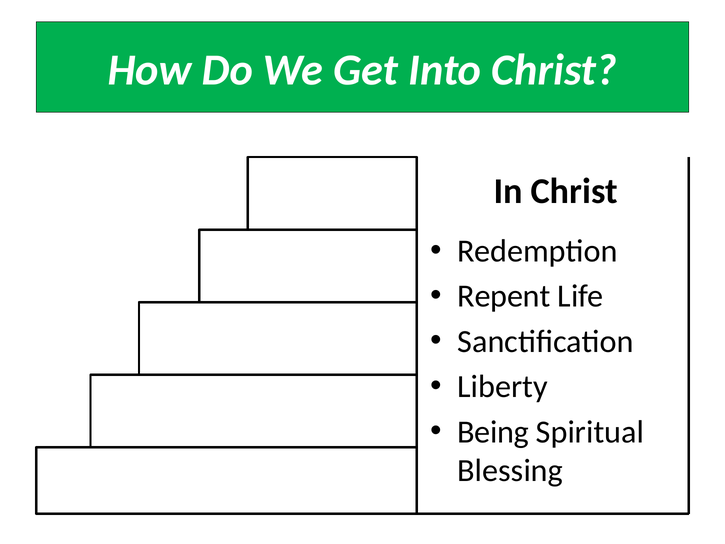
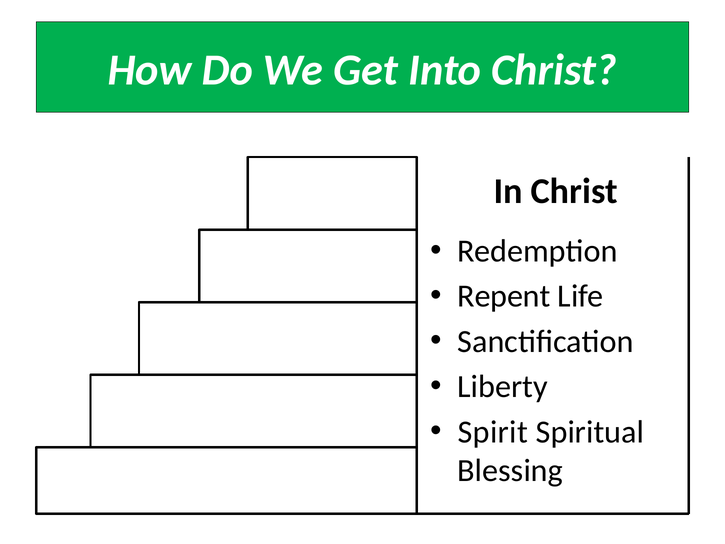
Being: Being -> Spirit (493, 432)
